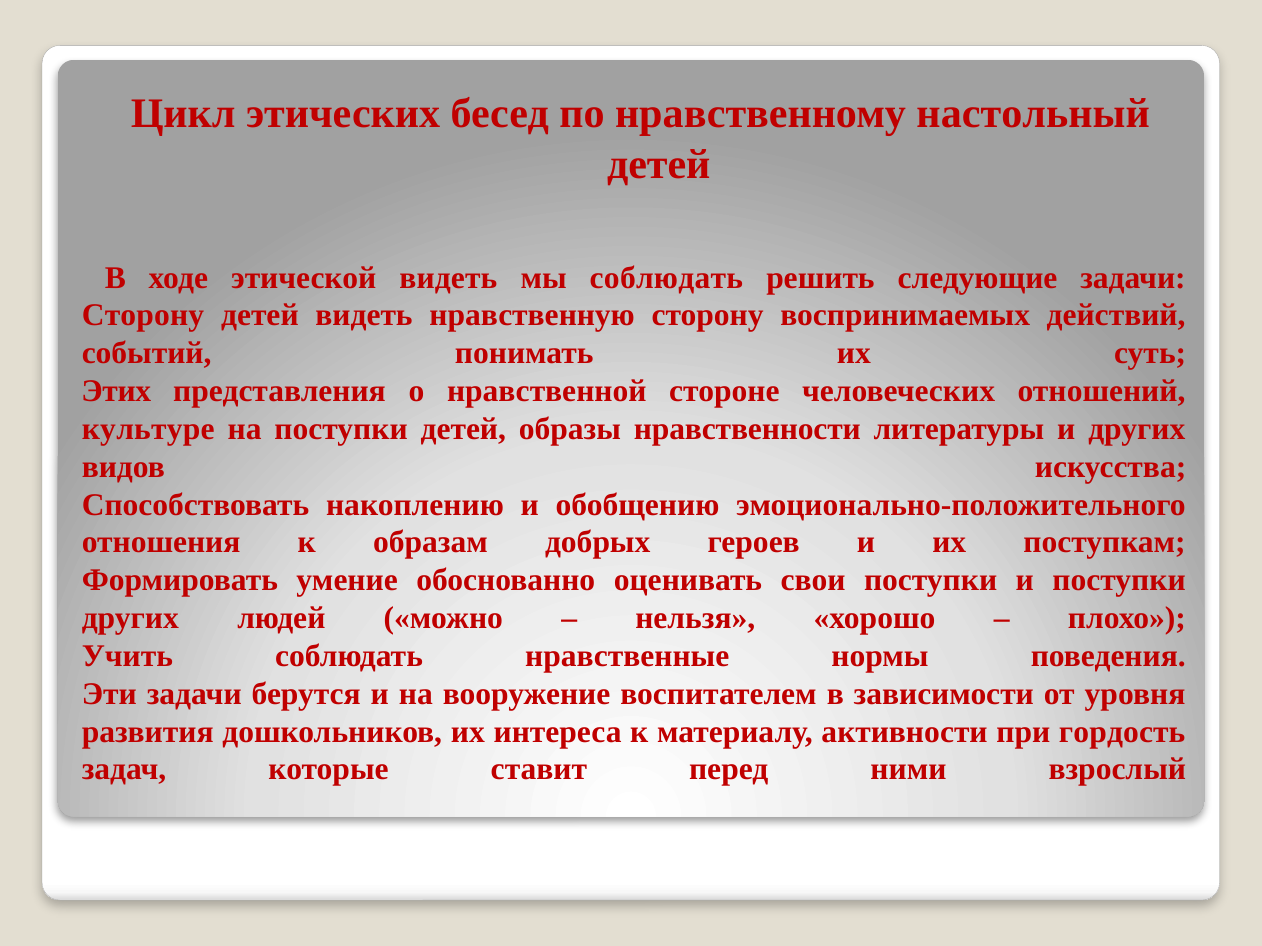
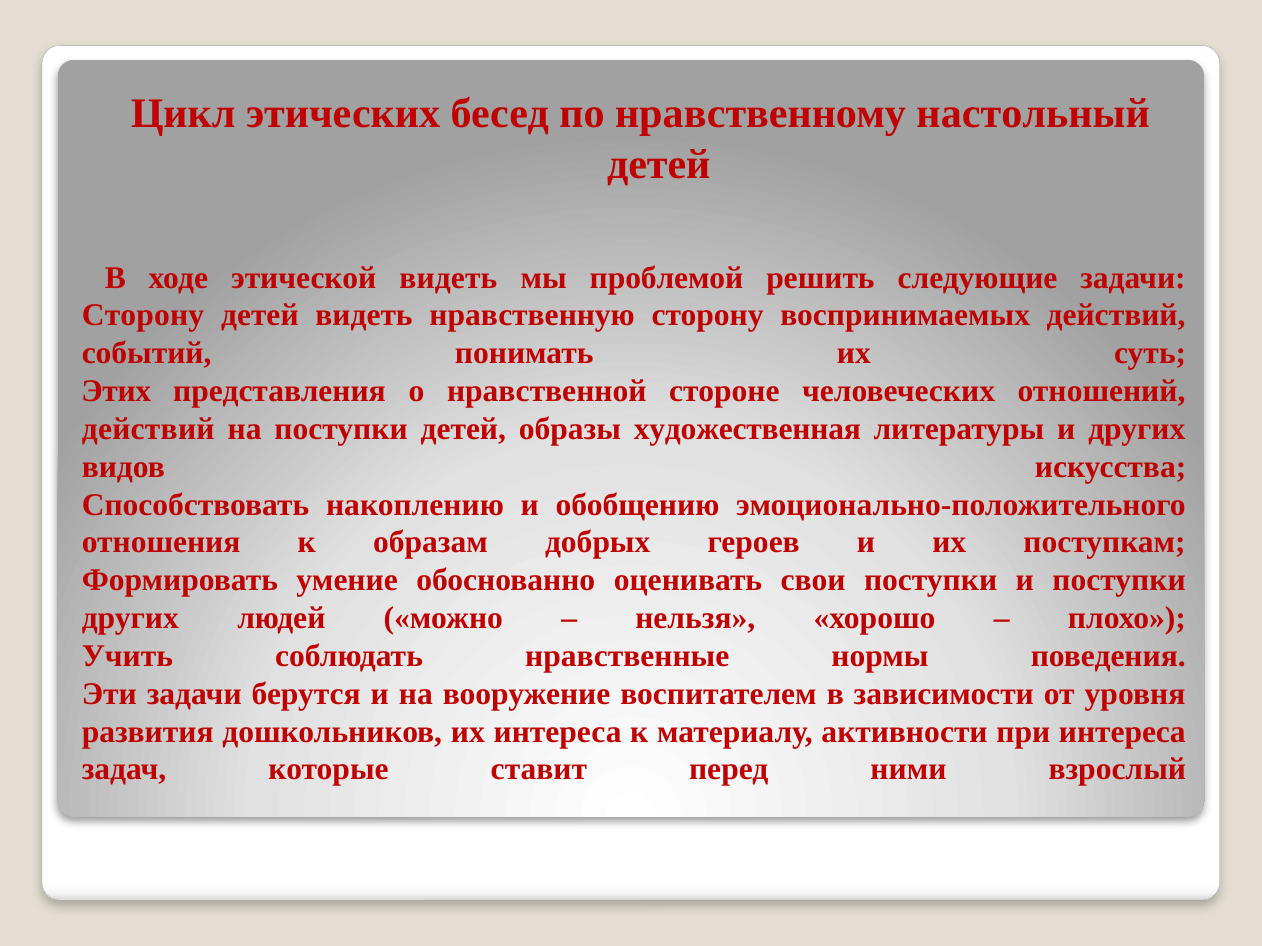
мы соблюдать: соблюдать -> проблемой (667, 278)
культуре: культуре -> действий (148, 429)
нравственности: нравственности -> художественная (747, 429)
при гордость: гордость -> интереса (1122, 732)
